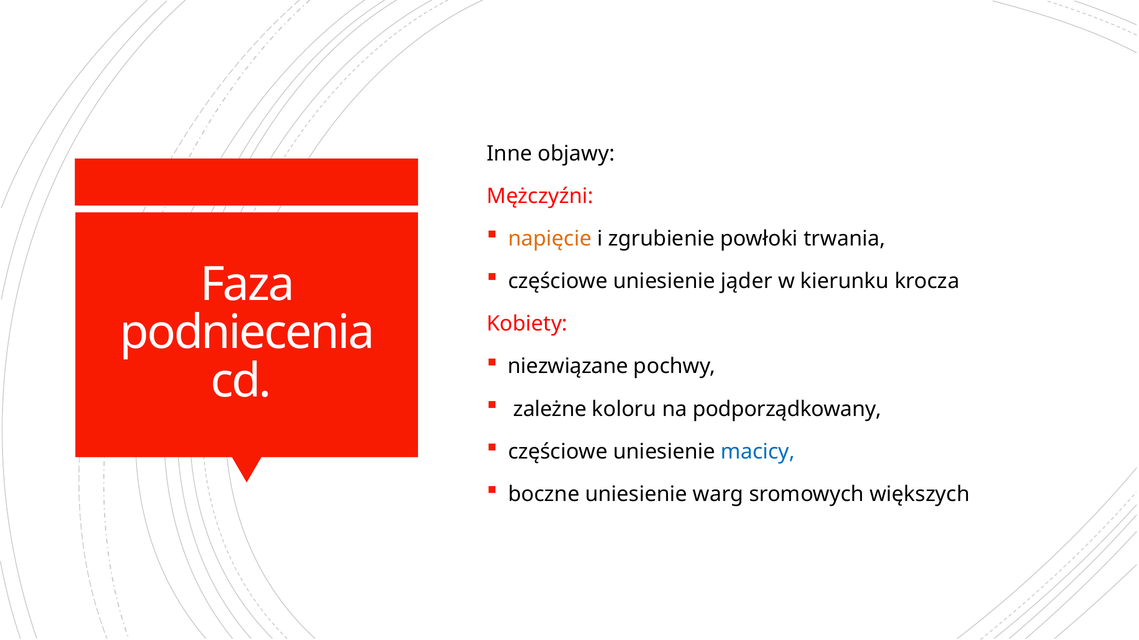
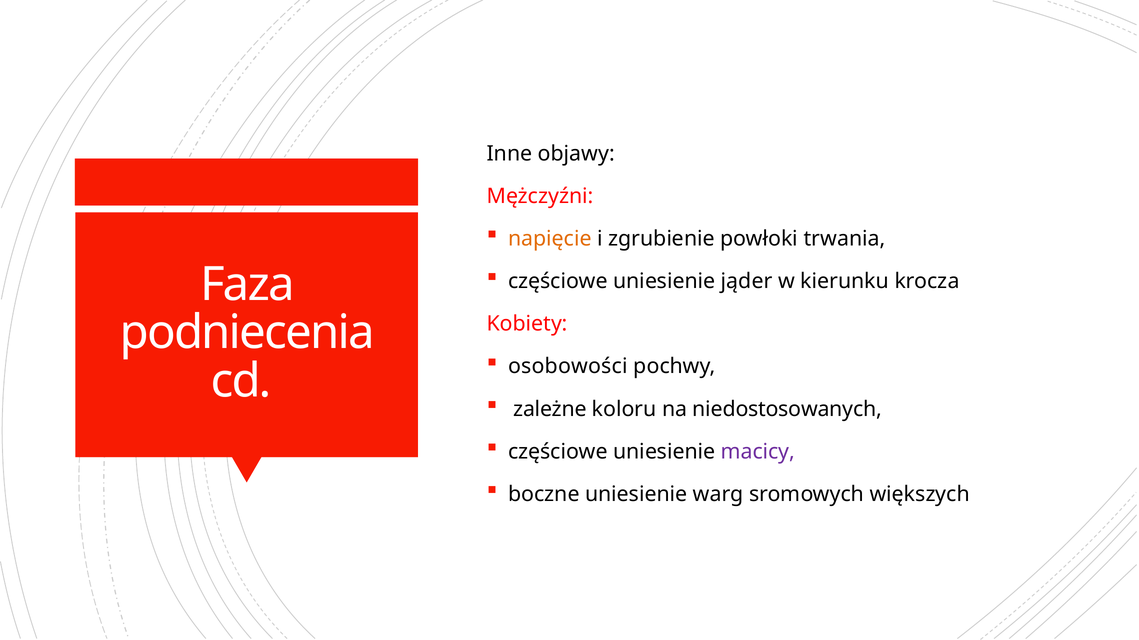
niezwiązane: niezwiązane -> osobowości (568, 367)
podporządkowany: podporządkowany -> niedostosowanych (787, 409)
macicy colour: blue -> purple (758, 452)
